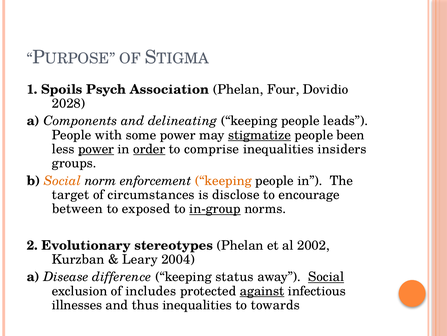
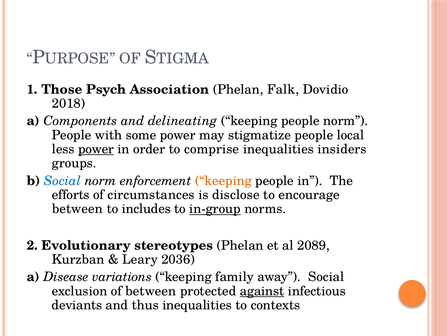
Spoils: Spoils -> Those (62, 89)
Four: Four -> Falk (283, 89)
2028: 2028 -> 2018 (69, 103)
people leads: leads -> norm (346, 121)
stigmatize underline: present -> none (260, 135)
been: been -> local (351, 135)
order underline: present -> none (149, 149)
Social colour: orange -> blue (63, 180)
target: target -> efforts (71, 194)
exposed: exposed -> includes (146, 208)
2002: 2002 -> 2089 (313, 245)
2004: 2004 -> 2036 (178, 259)
difference: difference -> variations (122, 276)
status: status -> family (235, 276)
Social underline: present -> none (326, 276)
of includes: includes -> between (151, 290)
illnesses: illnesses -> deviants (77, 305)
towards: towards -> contexts (275, 305)
